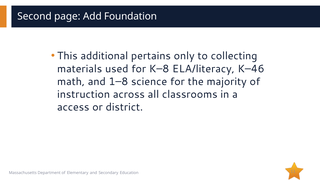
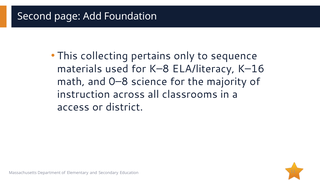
additional: additional -> collecting (104, 56)
collecting: collecting -> sequence (234, 56)
K–46: K–46 -> K–16 (251, 69)
1–8: 1–8 -> 0–8 (118, 82)
